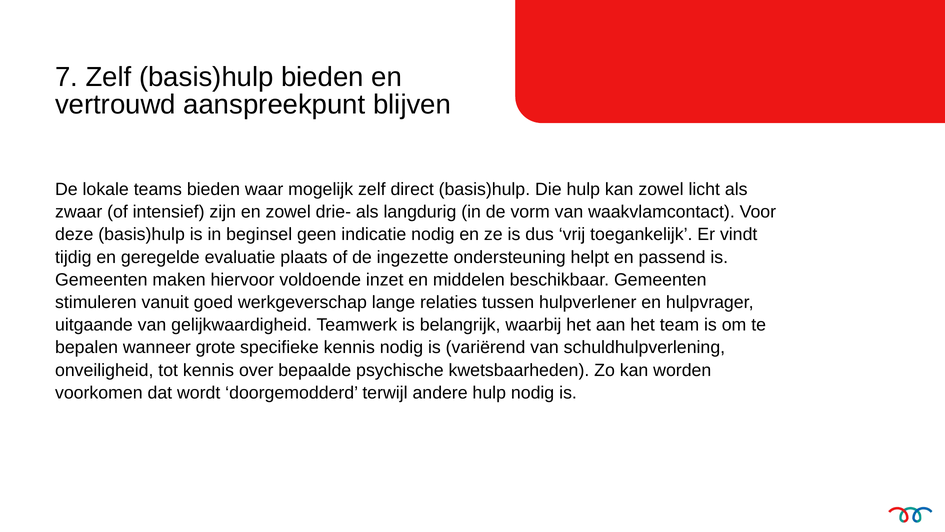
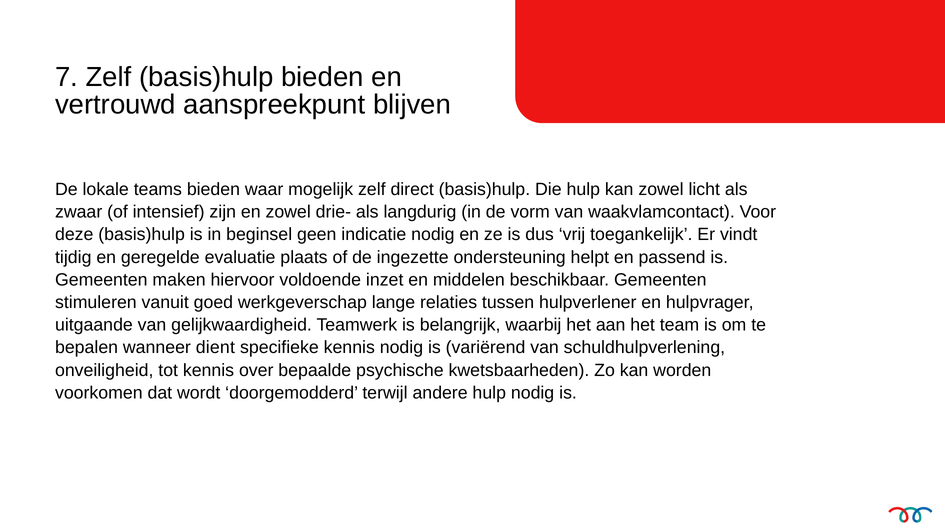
grote: grote -> dient (215, 347)
